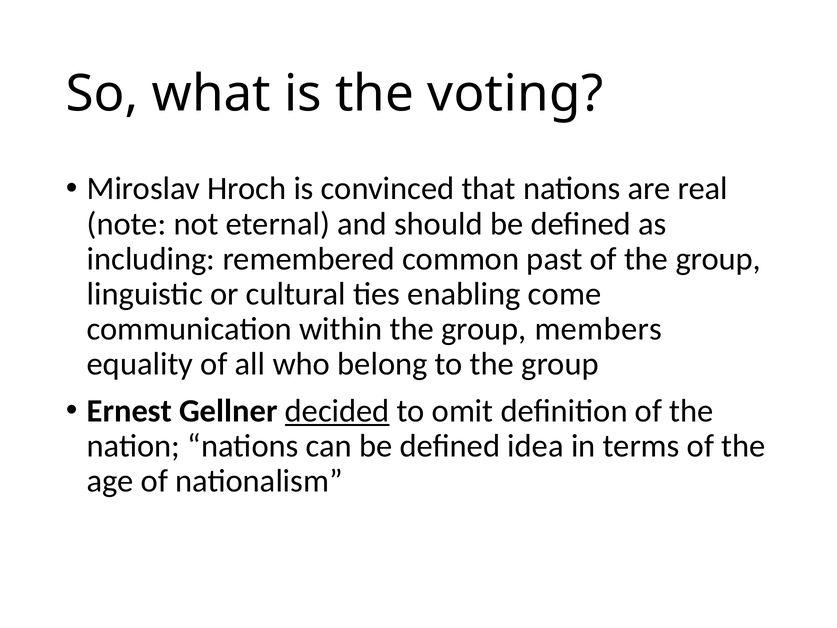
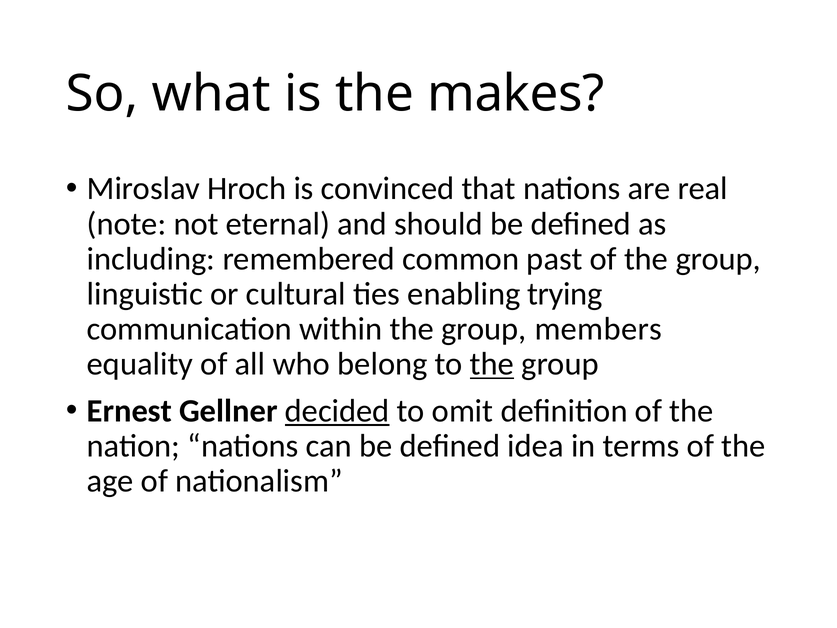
voting: voting -> makes (516, 94)
come: come -> trying (565, 294)
the underline: none -> present (492, 364)
